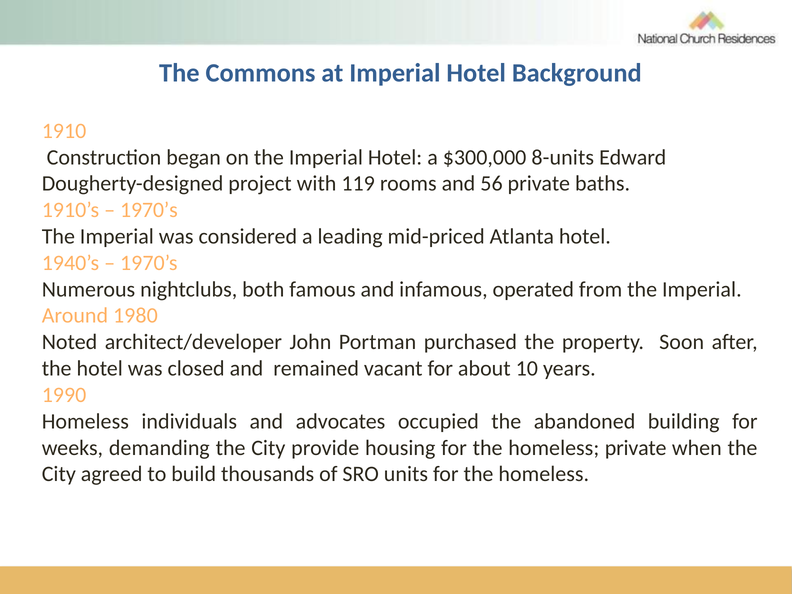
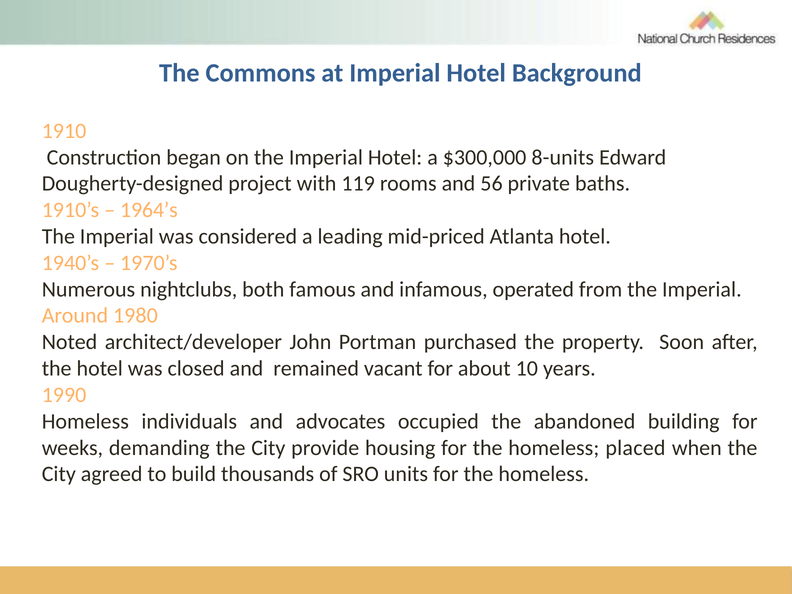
1970’s: 1970’s -> 1964’s (149, 210)
homeless private: private -> placed (635, 448)
